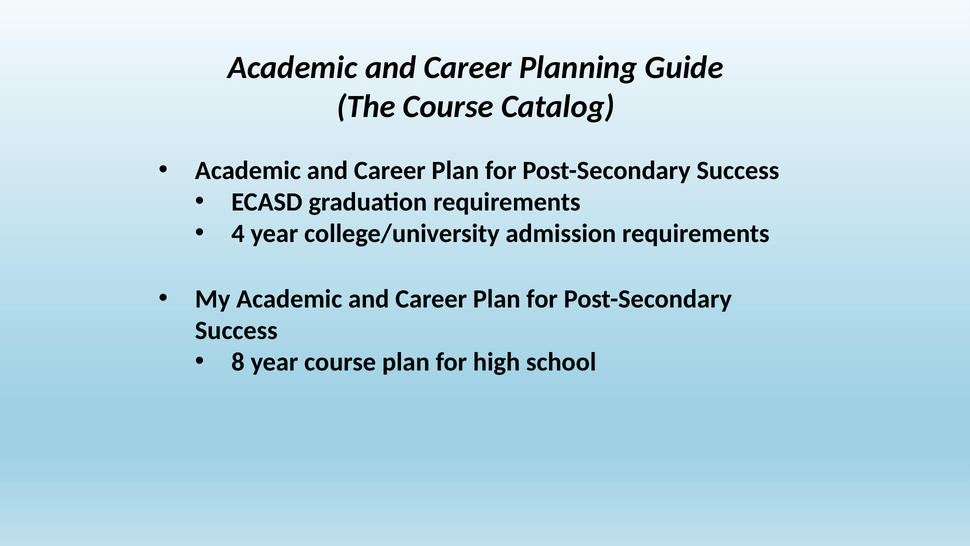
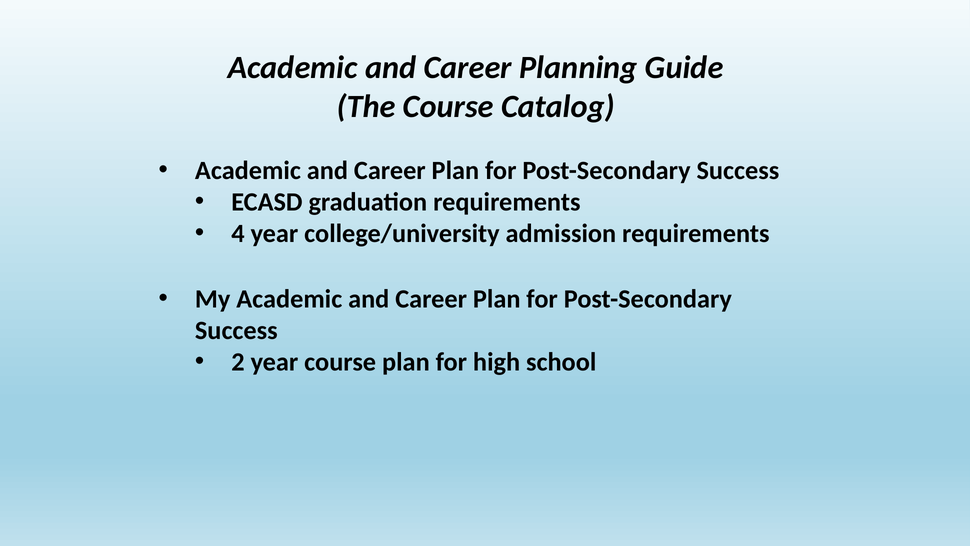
8: 8 -> 2 (238, 362)
